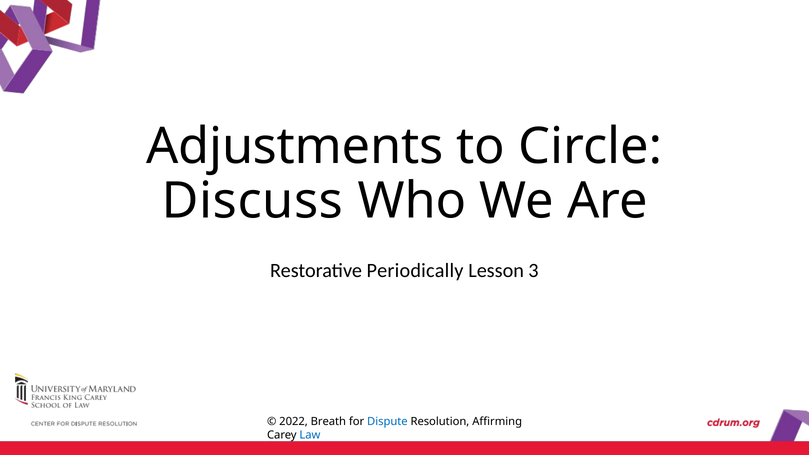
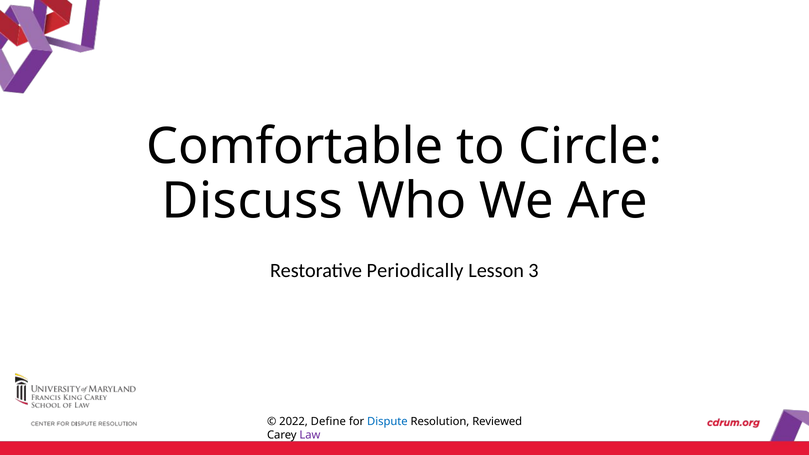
Adjustments: Adjustments -> Comfortable (295, 147)
Breath: Breath -> Define (328, 422)
Affirming: Affirming -> Reviewed (497, 422)
Law colour: blue -> purple (310, 435)
